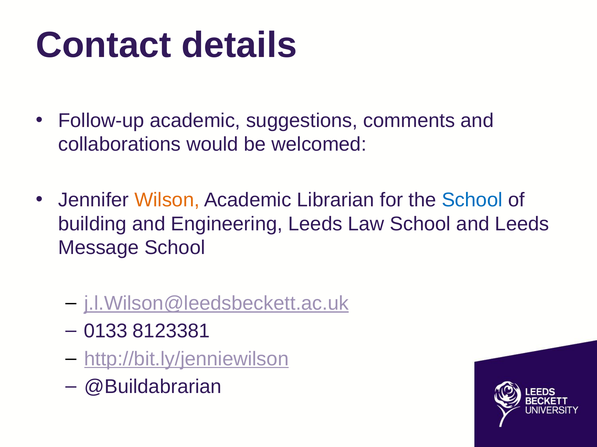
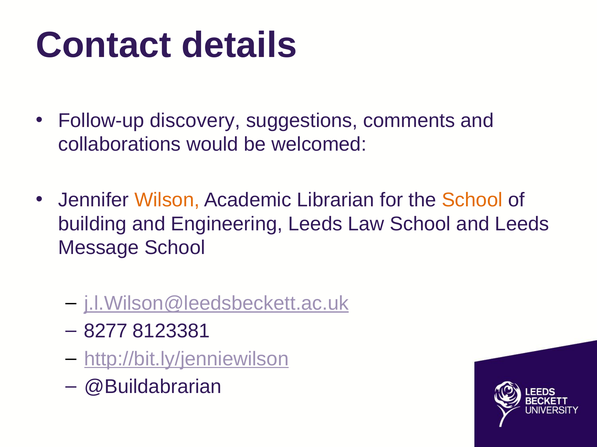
Follow-up academic: academic -> discovery (195, 121)
School colour: blue -> orange (472, 200)
0133: 0133 -> 8277 (106, 332)
